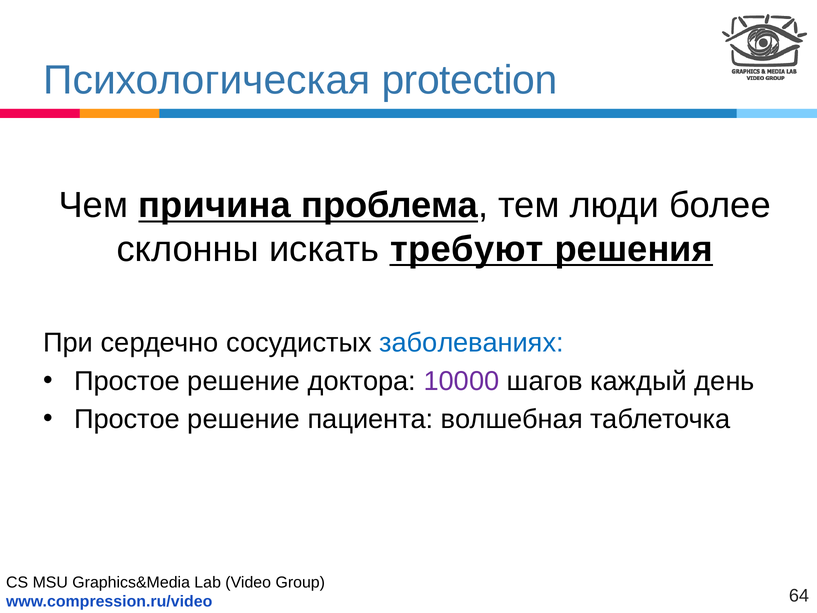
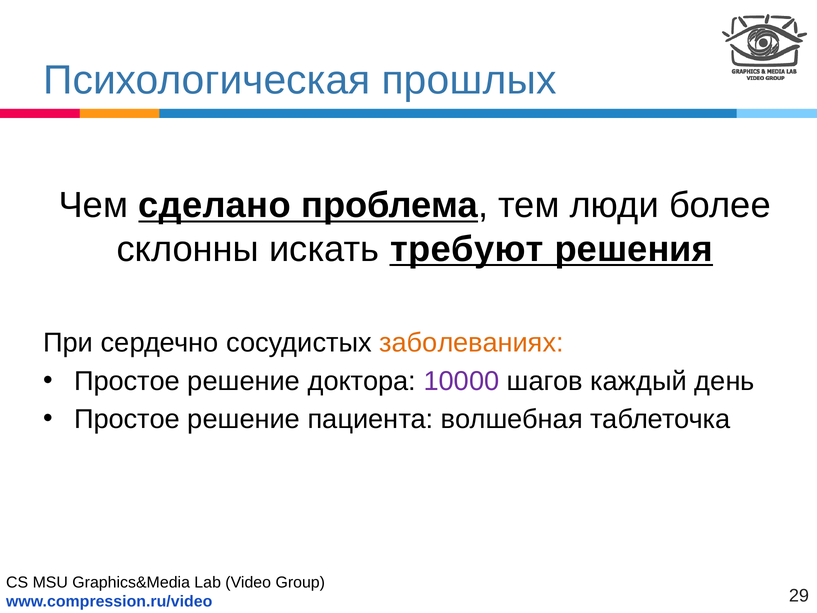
protection: protection -> прошлых (469, 80)
причина: причина -> сделано (215, 205)
заболеваниях colour: blue -> orange (472, 343)
64: 64 -> 29 (799, 596)
